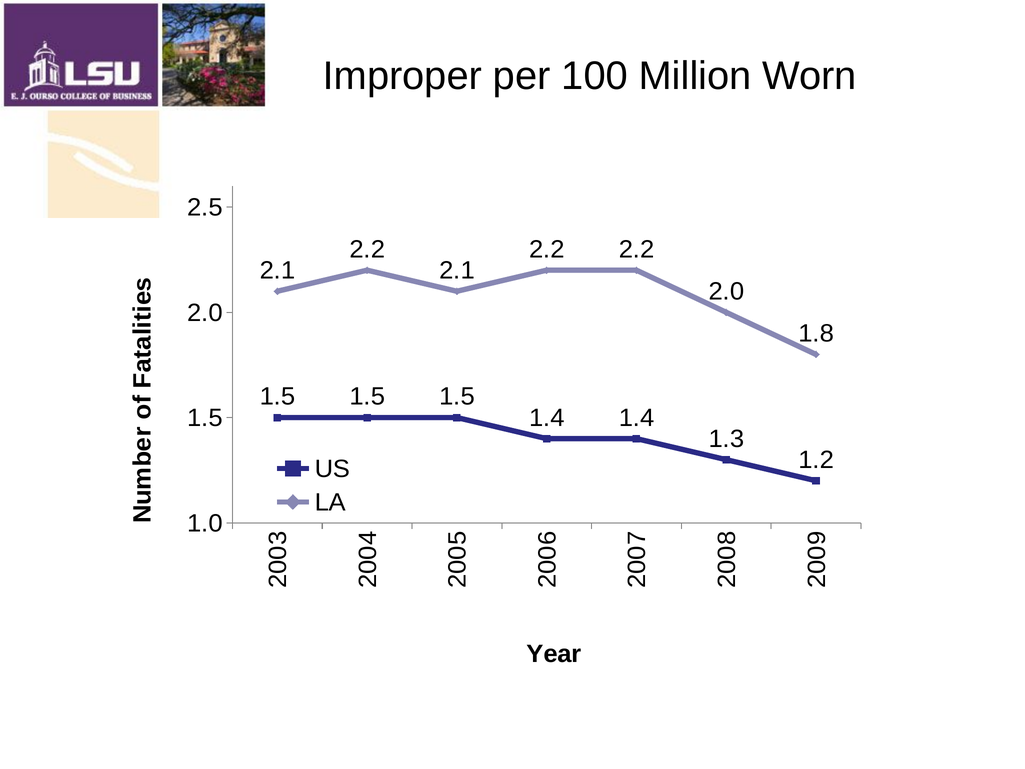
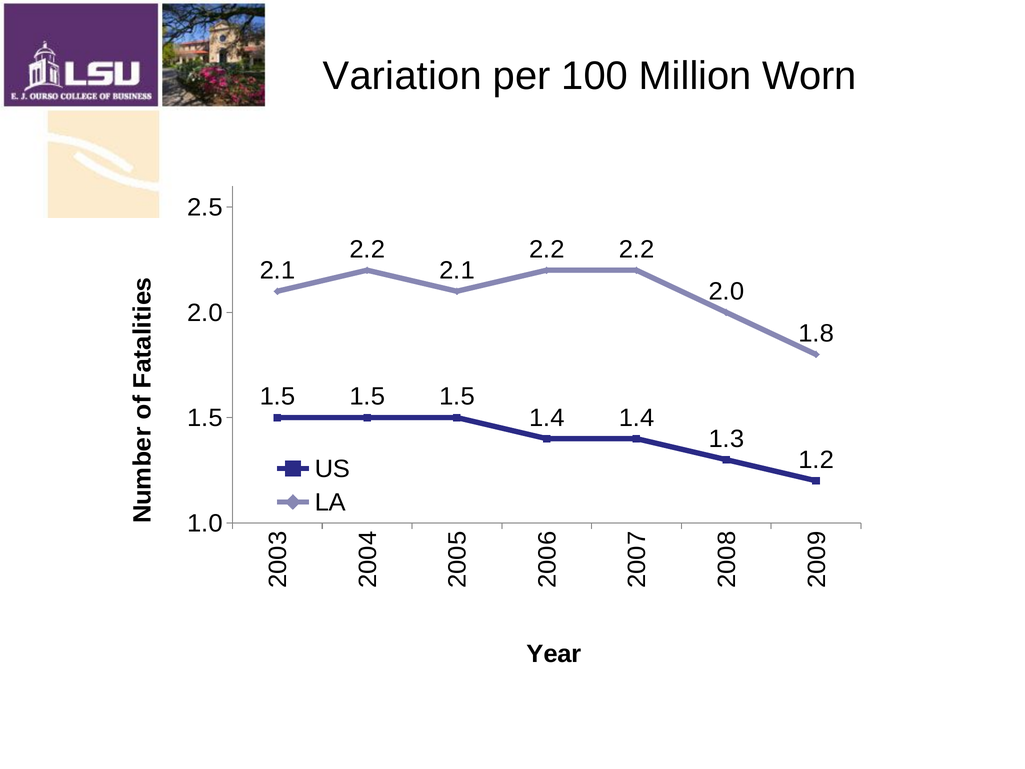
Improper: Improper -> Variation (402, 76)
